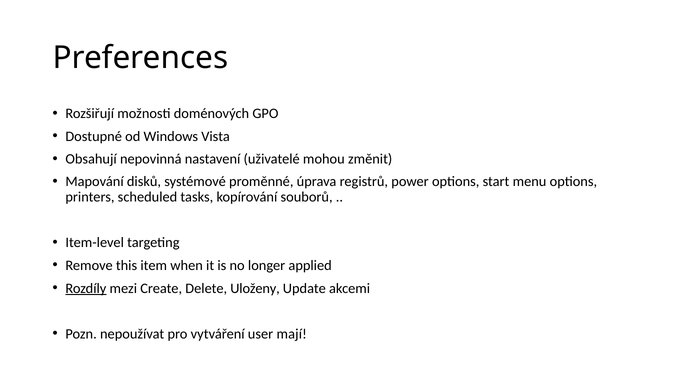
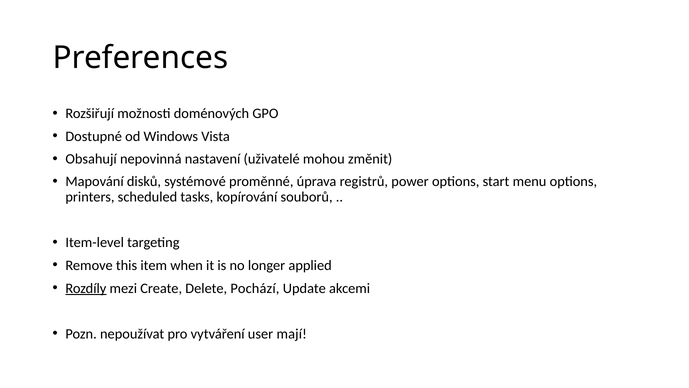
Uloženy: Uloženy -> Pochází (255, 288)
